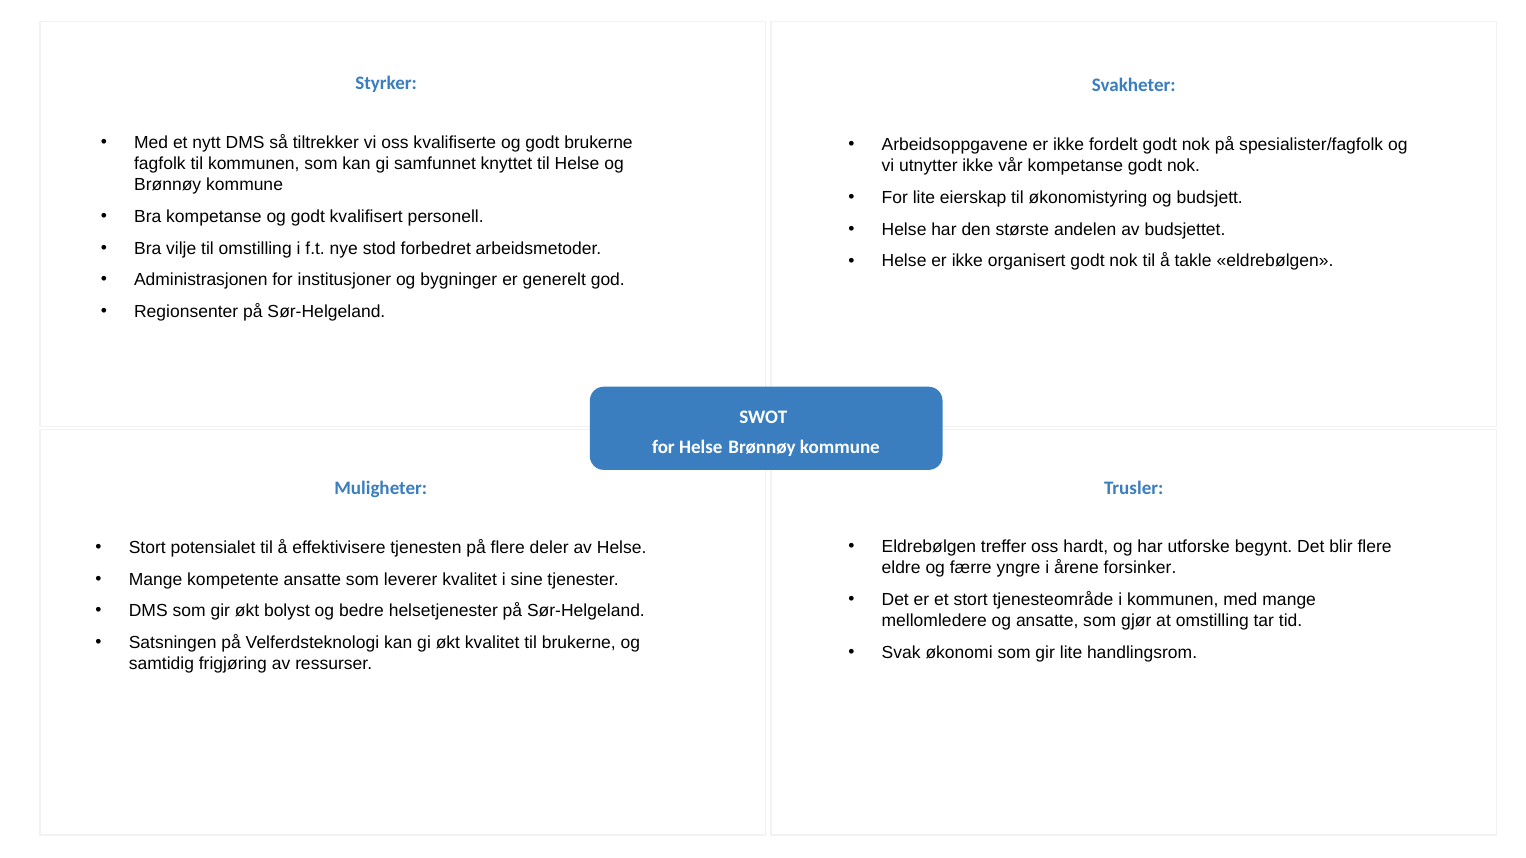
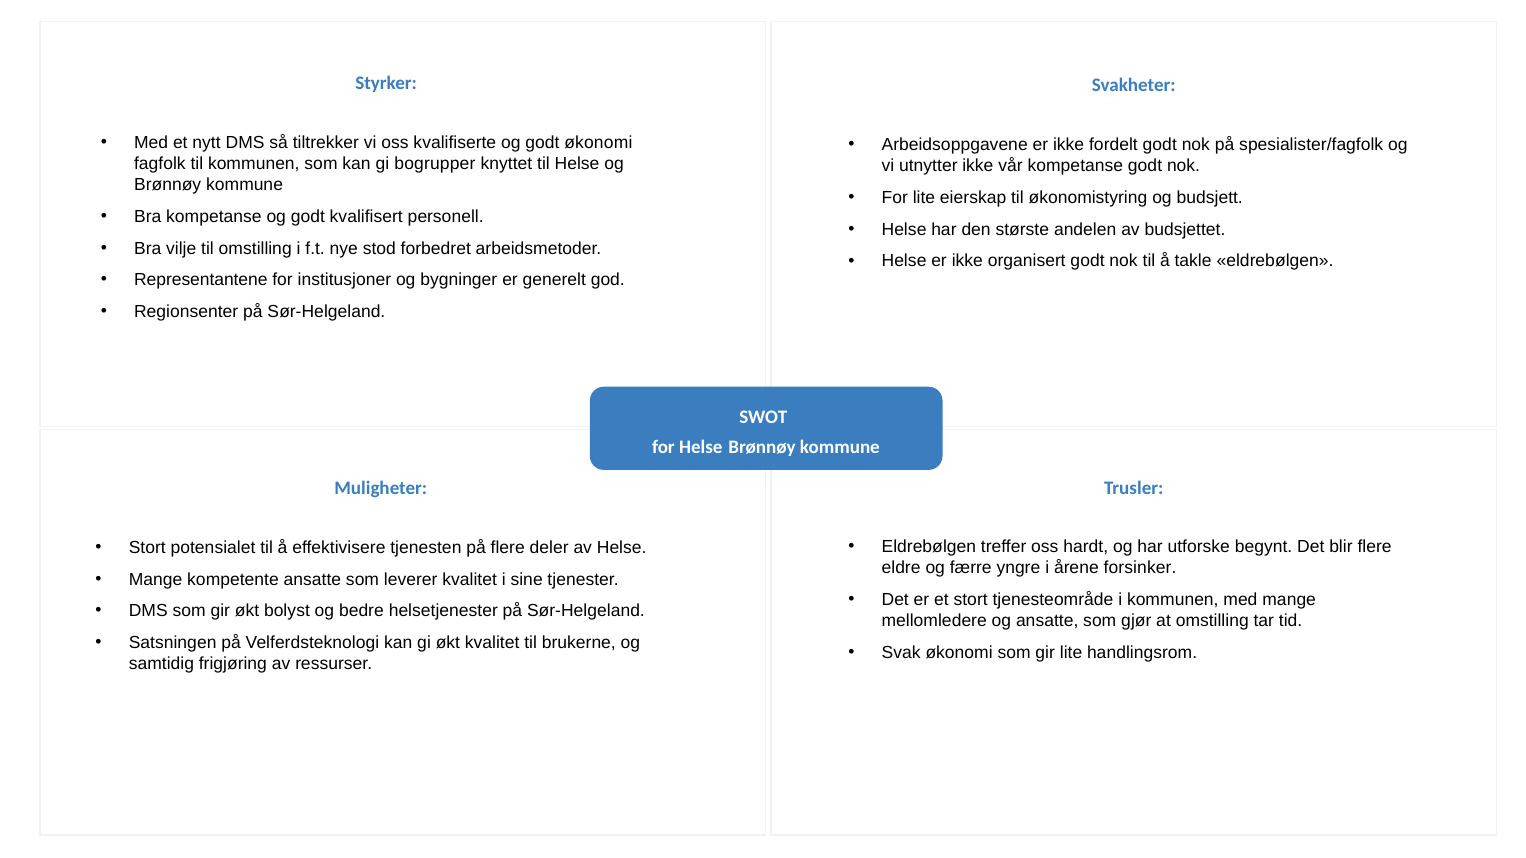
godt brukerne: brukerne -> økonomi (598, 143)
samfunnet: samfunnet -> bogrupper (435, 164)
Administrasjonen: Administrasjonen -> Representantene (201, 280)
